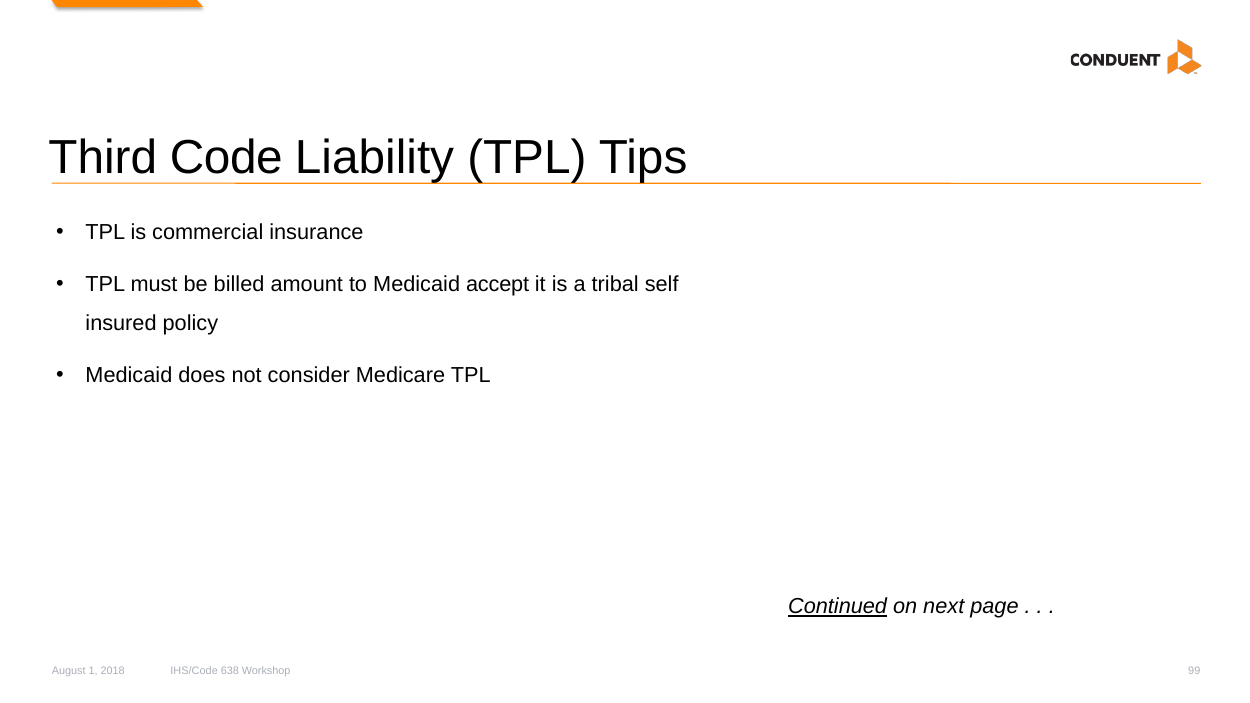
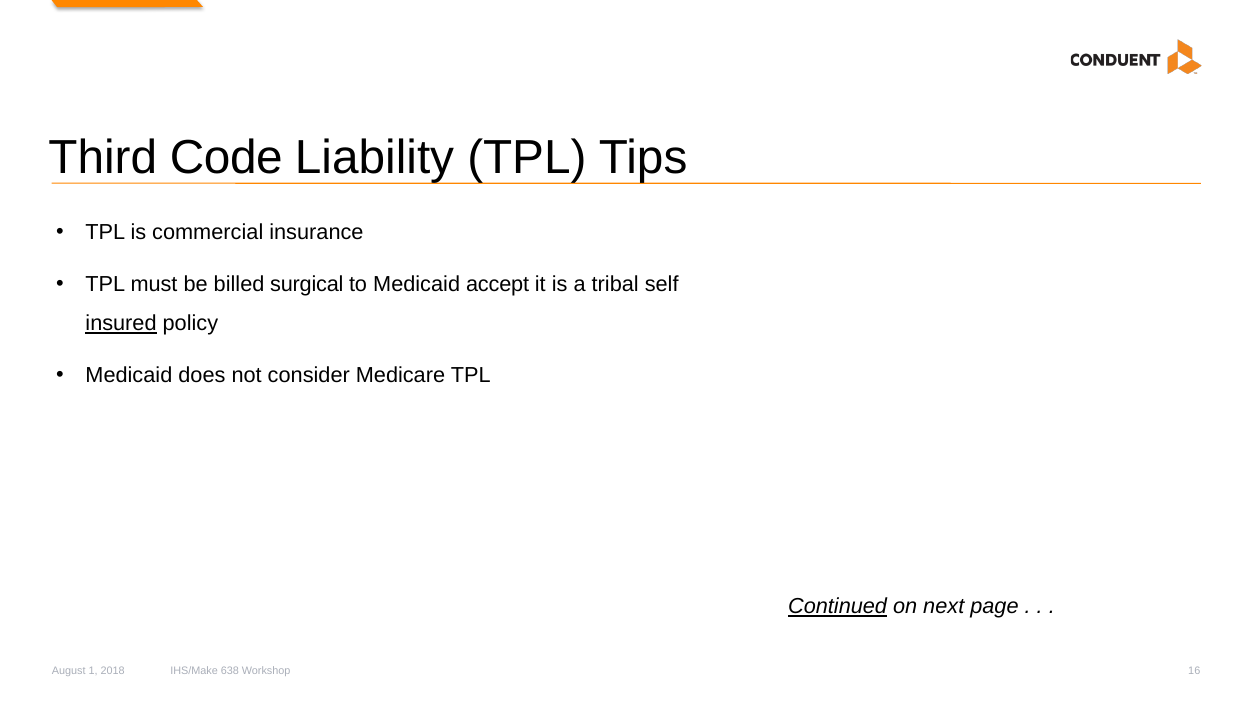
amount: amount -> surgical (307, 285)
insured underline: none -> present (121, 324)
IHS/Code: IHS/Code -> IHS/Make (194, 671)
99: 99 -> 16 (1194, 671)
